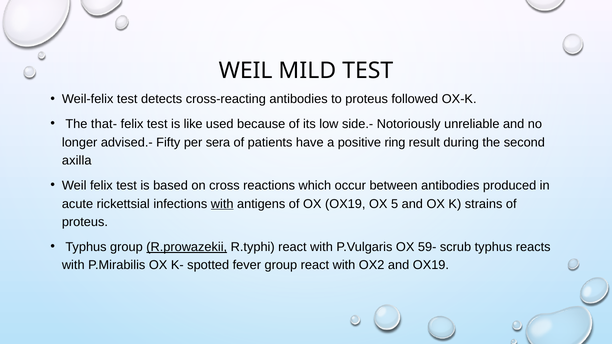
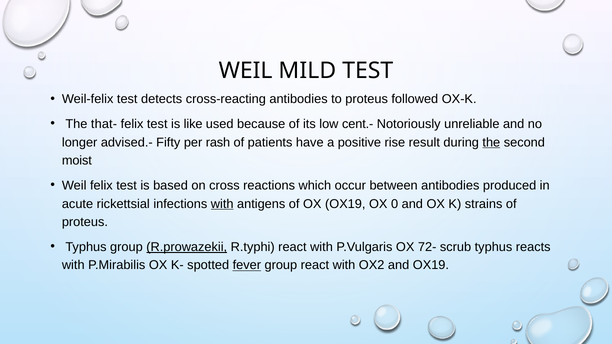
side.-: side.- -> cent.- (358, 124)
sera: sera -> rash (218, 142)
ring: ring -> rise (395, 142)
the underline: none -> present (491, 142)
axilla: axilla -> moist (77, 161)
5: 5 -> 0 (395, 204)
59-: 59- -> 72- (427, 247)
fever underline: none -> present (247, 265)
